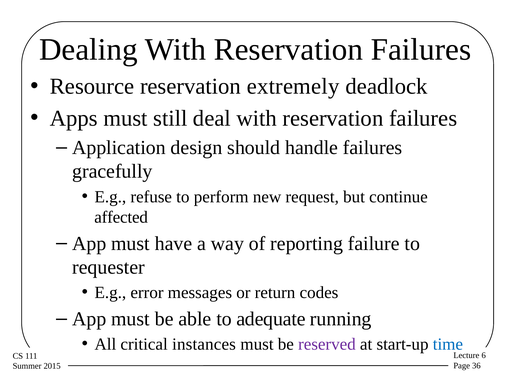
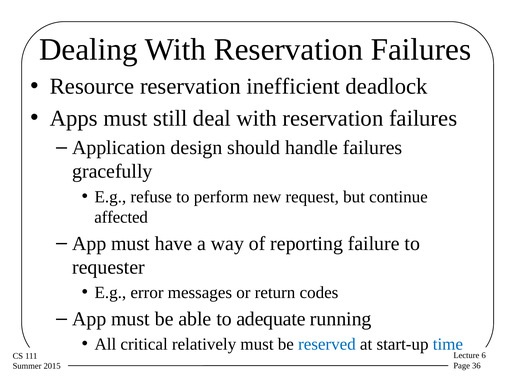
extremely: extremely -> inefficient (293, 86)
instances: instances -> relatively (204, 345)
reserved colour: purple -> blue (327, 345)
